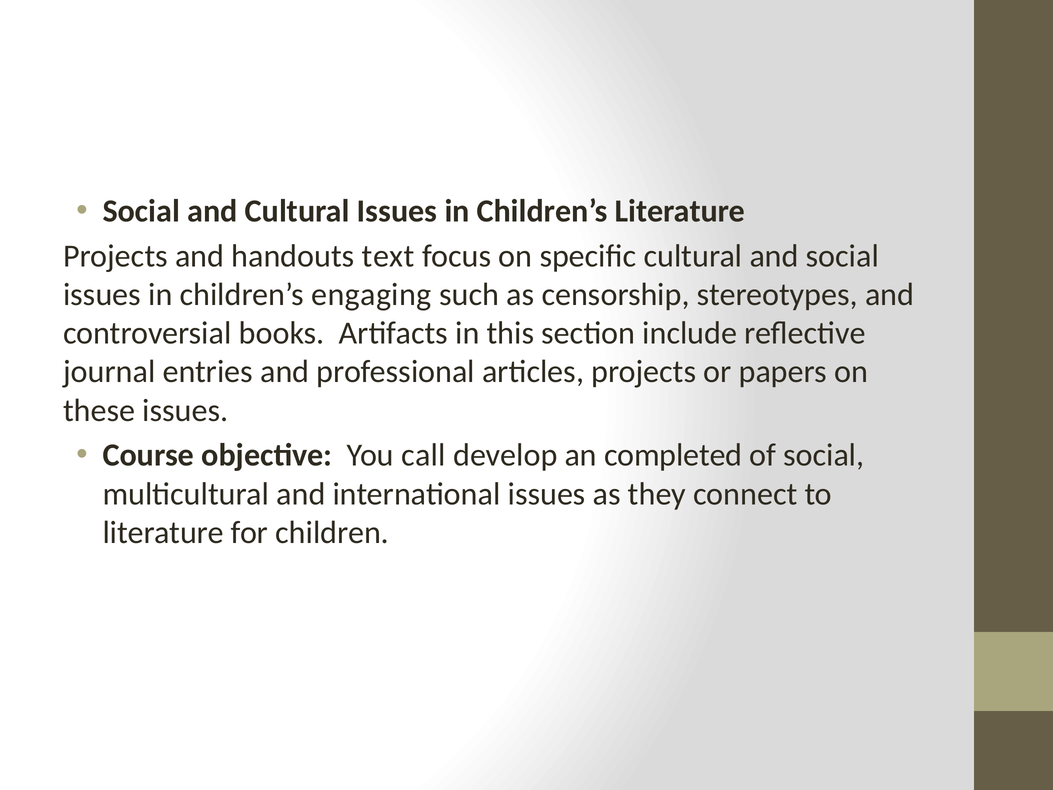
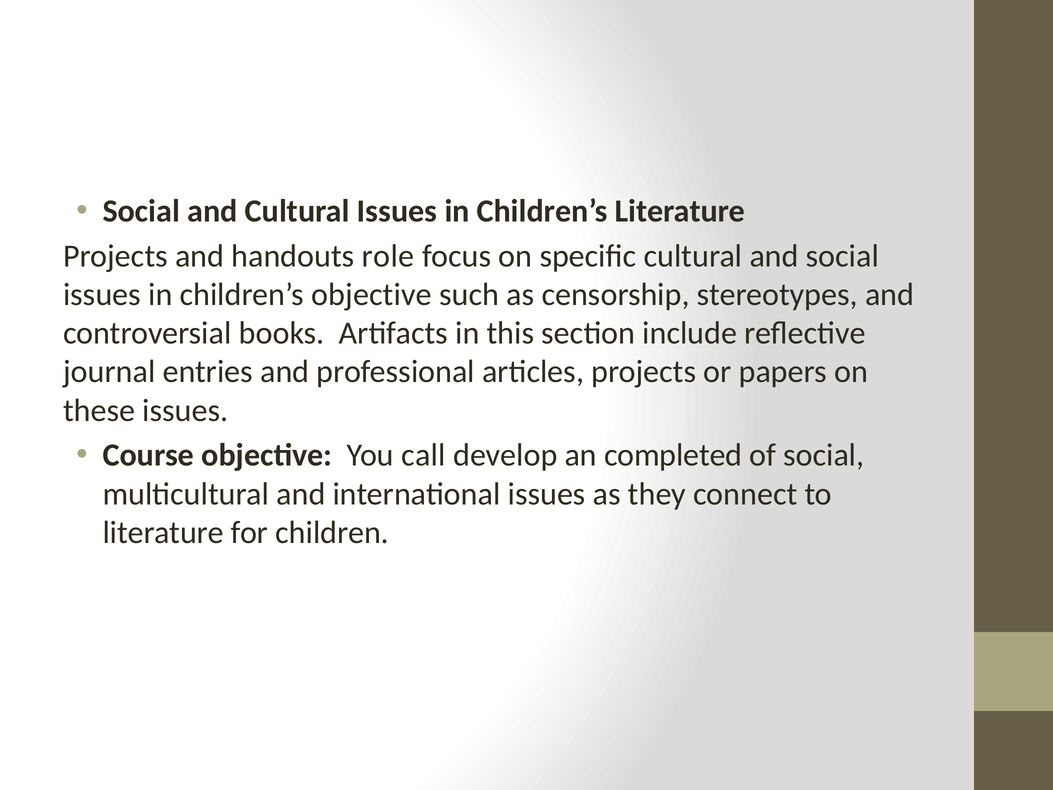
text: text -> role (388, 256)
children’s engaging: engaging -> objective (372, 295)
